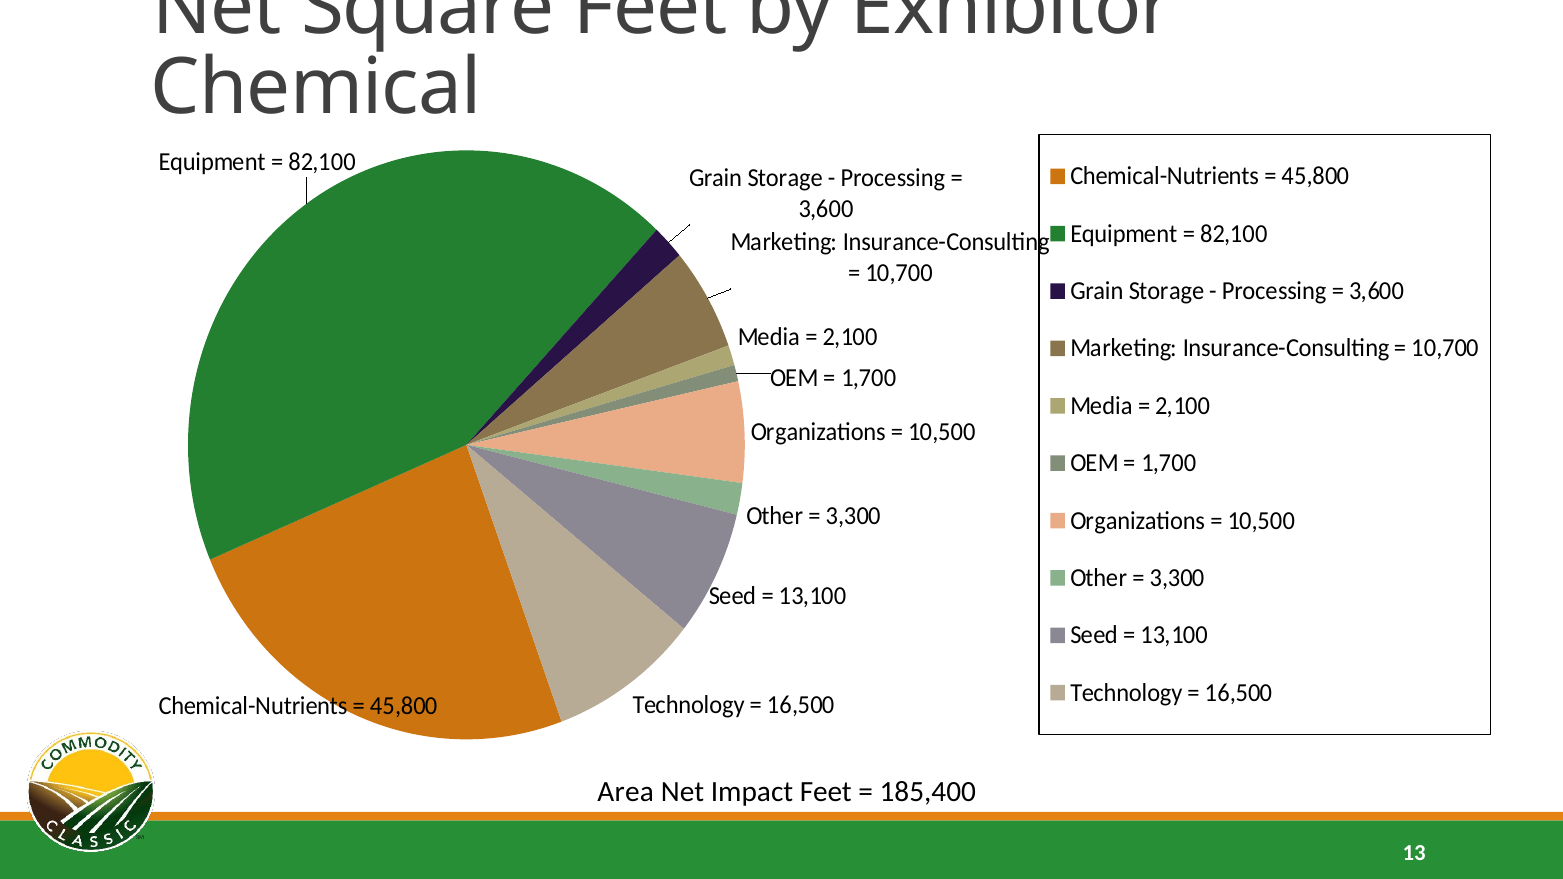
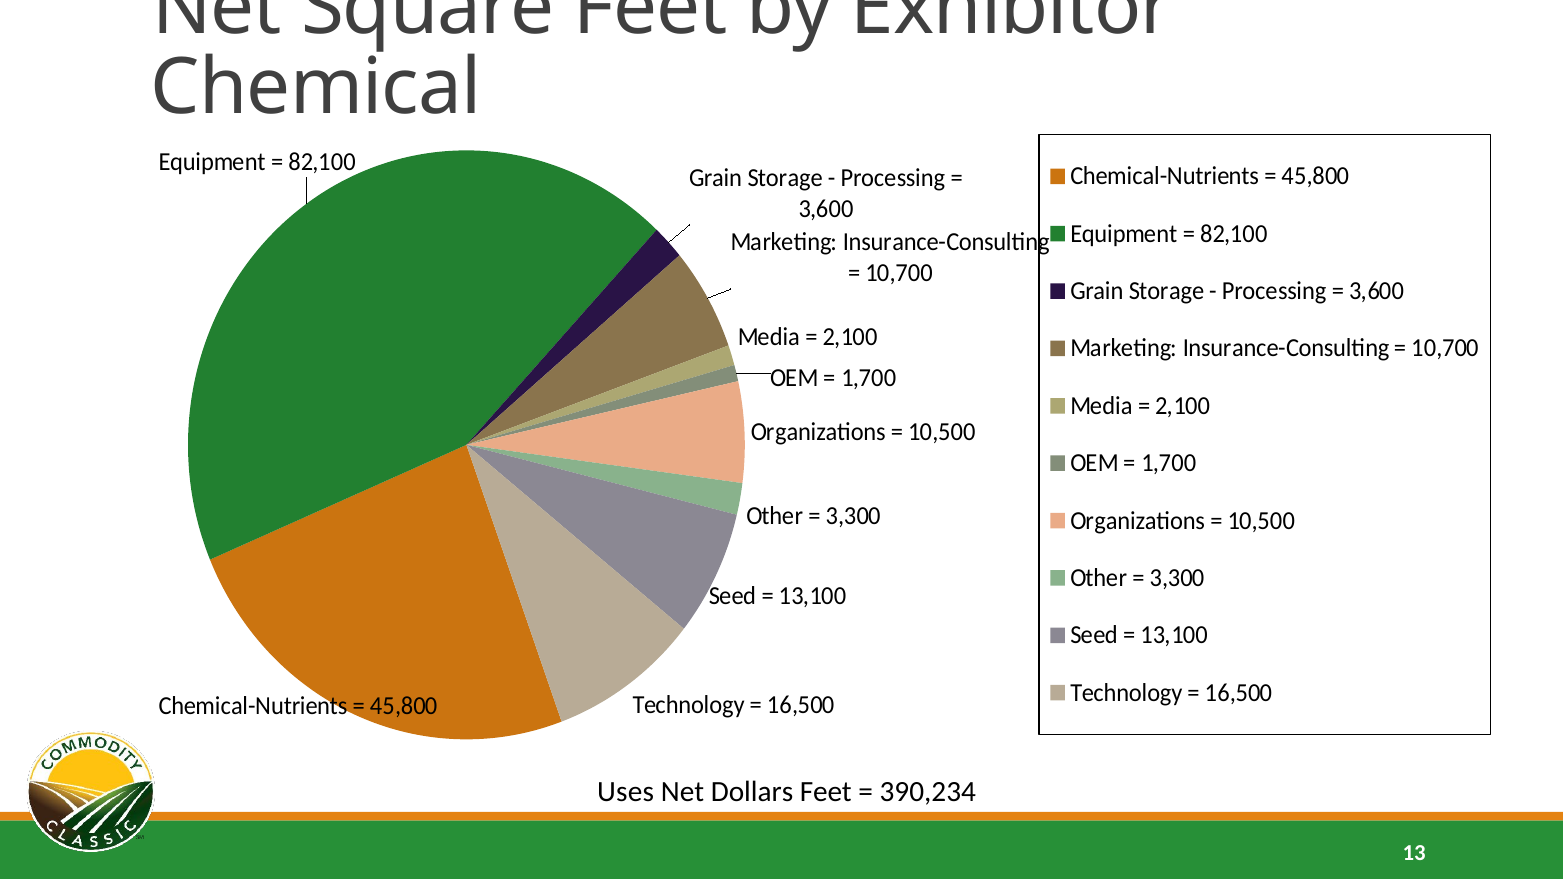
Area: Area -> Uses (626, 792)
Impact: Impact -> Dollars (752, 792)
185,400: 185,400 -> 390,234 (928, 792)
